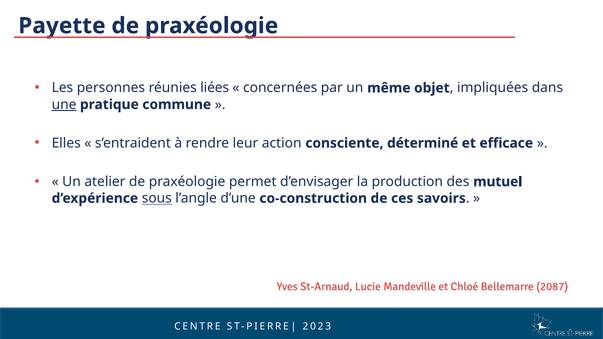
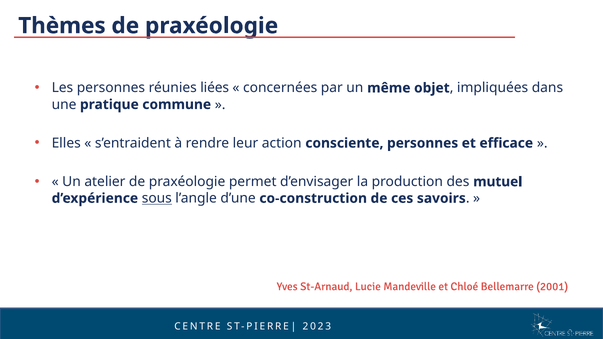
Payette: Payette -> Thèmes (62, 26)
une underline: present -> none (64, 105)
consciente déterminé: déterminé -> personnes (423, 143)
2087: 2087 -> 2001 (552, 287)
